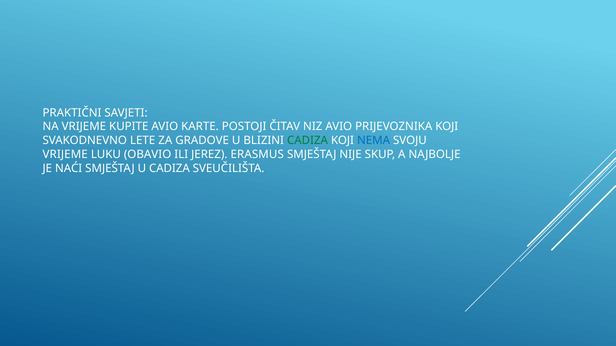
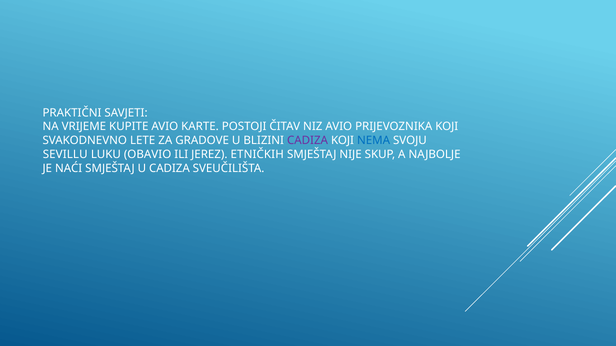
CADIZA colour: green -> purple (308, 141)
VRIJEME: VRIJEME -> SEVILLU (65, 155)
ERASMUS: ERASMUS -> ETNIČKIH (257, 155)
